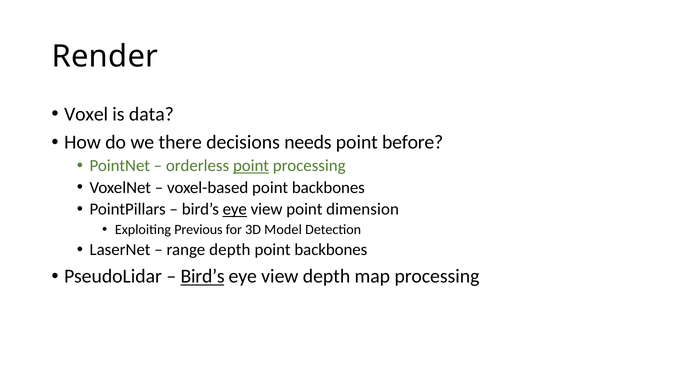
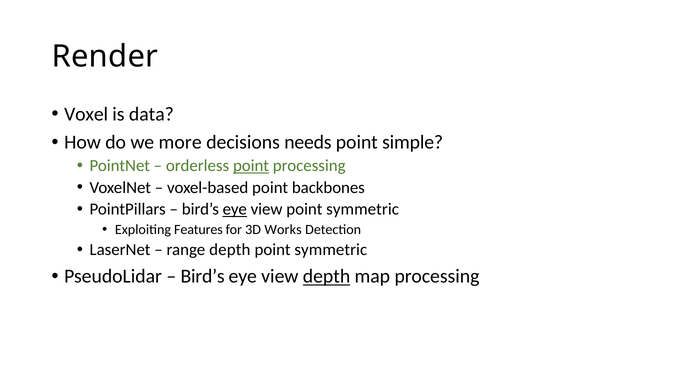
there: there -> more (180, 143)
before: before -> simple (413, 143)
view point dimension: dimension -> symmetric (363, 209)
Previous: Previous -> Features (198, 230)
Model: Model -> Works (283, 230)
backbones: backbones -> symmetric (331, 250)
Bird’s underline: present -> none (203, 277)
depth underline: none -> present (327, 277)
